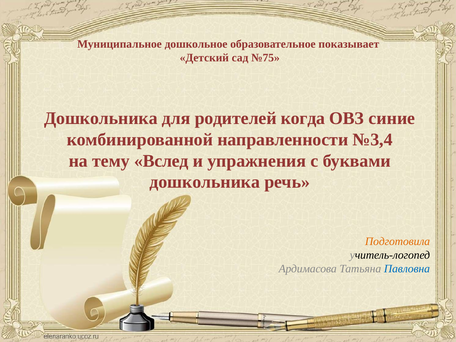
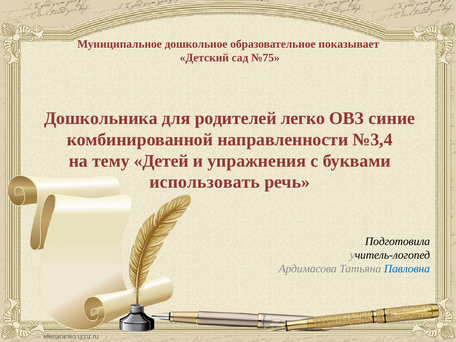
когда: когда -> легко (303, 118)
Вслед: Вслед -> Детей (161, 161)
дошкольника: дошкольника -> использовать (205, 182)
Подготовила colour: orange -> black (398, 241)
